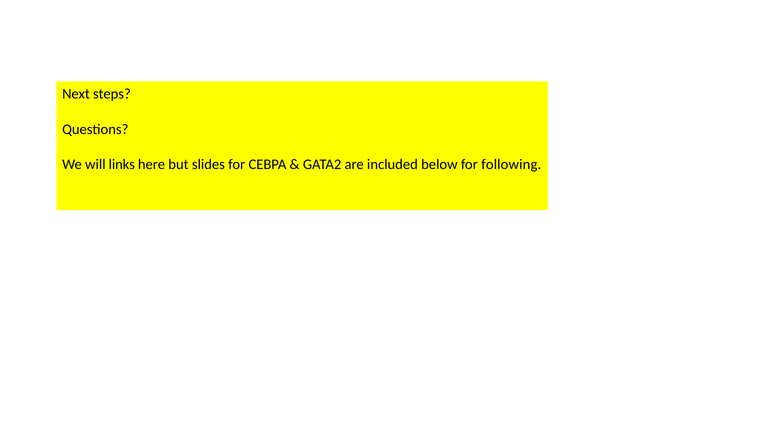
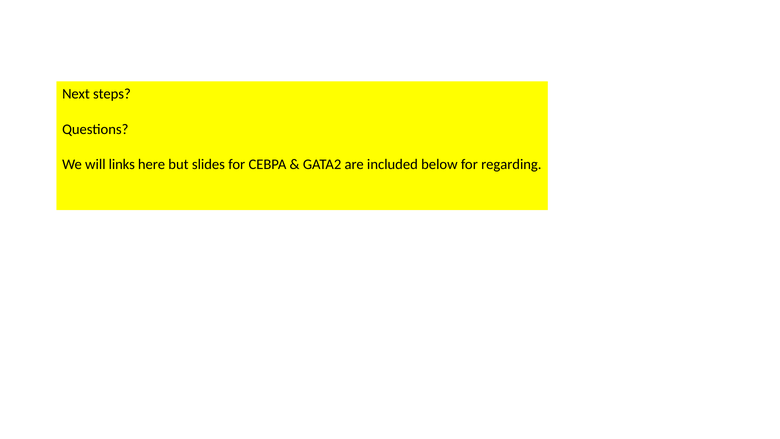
following: following -> regarding (511, 164)
